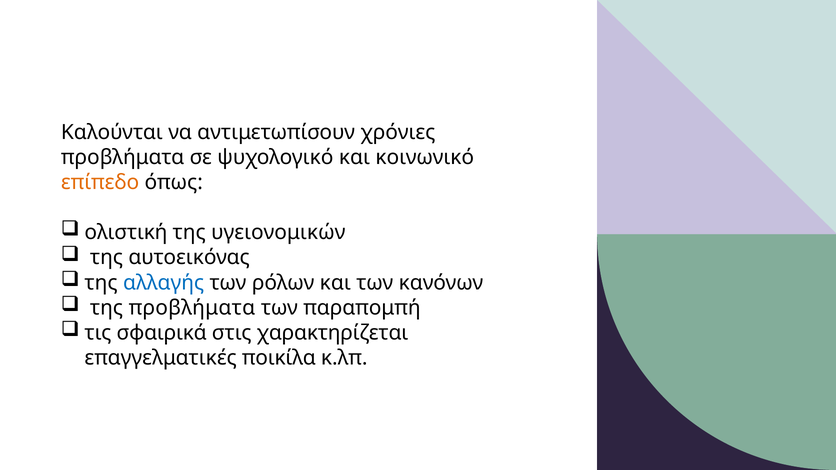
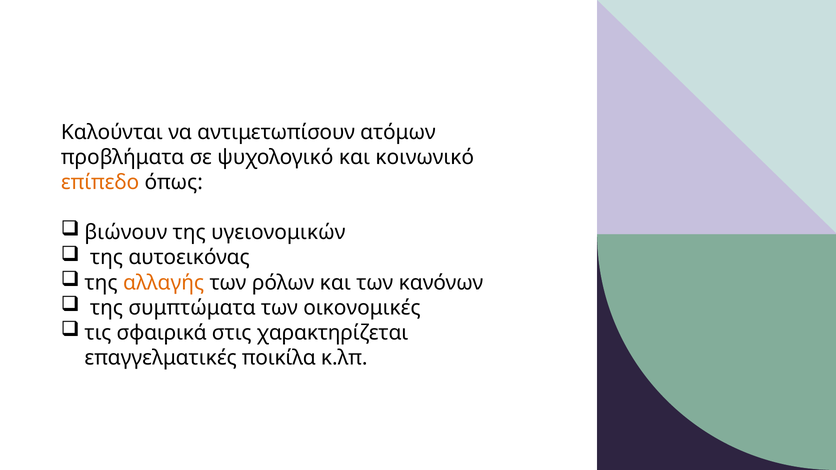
χρόνιες: χρόνιες -> ατόμων (398, 132)
ολιστική: ολιστική -> βιώνουν (126, 233)
αλλαγής colour: blue -> orange (164, 283)
της προβλήματα: προβλήματα -> συμπτώματα (192, 308)
παραπομπή: παραπομπή -> οικονομικές (362, 308)
